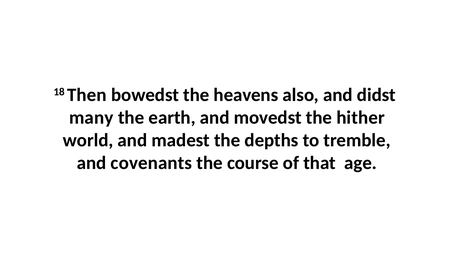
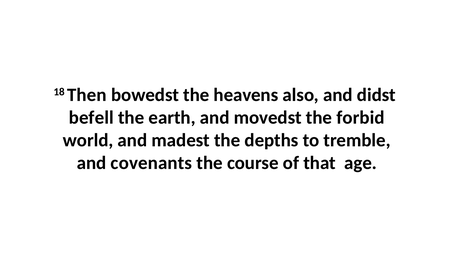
many: many -> befell (91, 118)
hither: hither -> forbid (361, 118)
